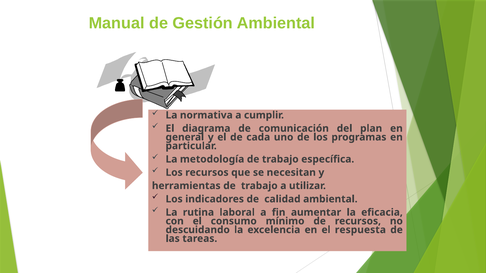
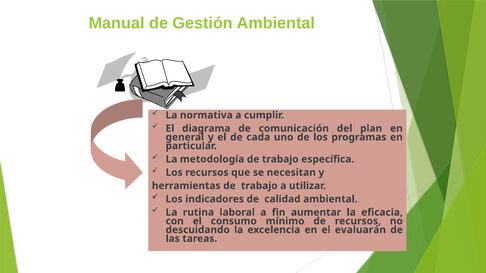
respuesta: respuesta -> evaluarán (360, 230)
